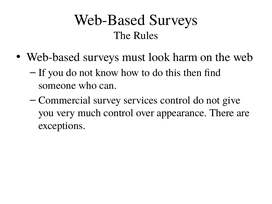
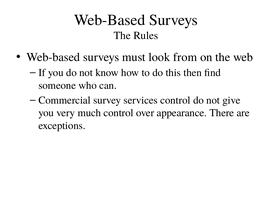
harm: harm -> from (185, 57)
